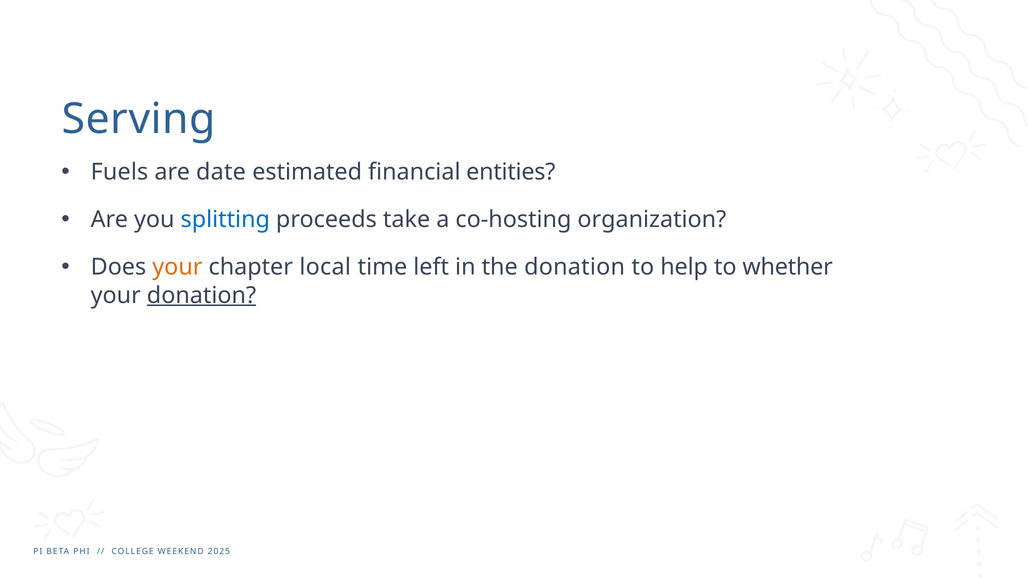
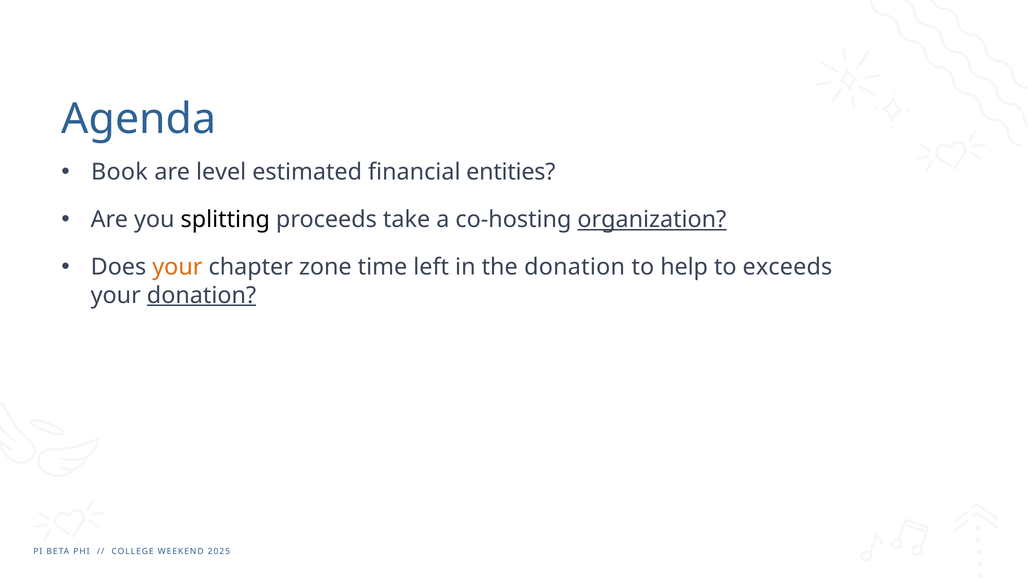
Serving: Serving -> Agenda (139, 119)
Fuels: Fuels -> Book (119, 172)
date: date -> level (221, 172)
splitting colour: blue -> black (225, 220)
organization underline: none -> present (652, 220)
local: local -> zone (325, 267)
whether: whether -> exceeds (787, 267)
